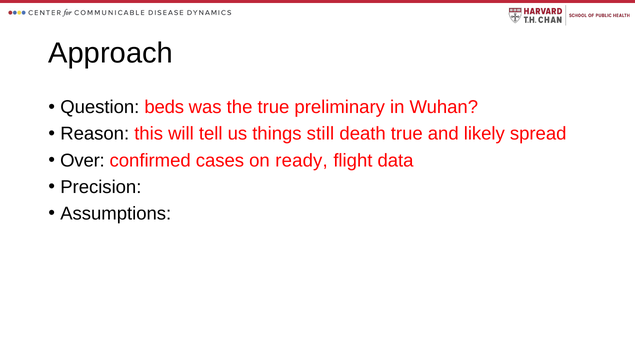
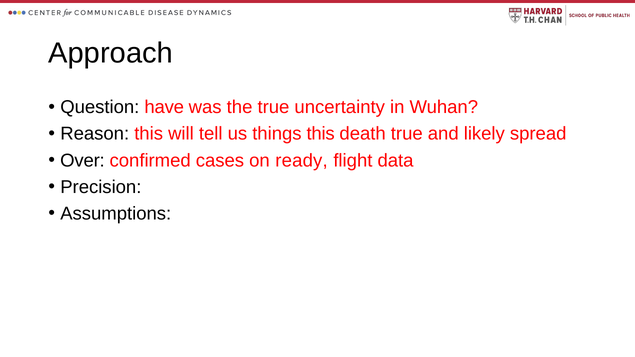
beds: beds -> have (164, 107)
preliminary: preliminary -> uncertainty (340, 107)
things still: still -> this (321, 134)
